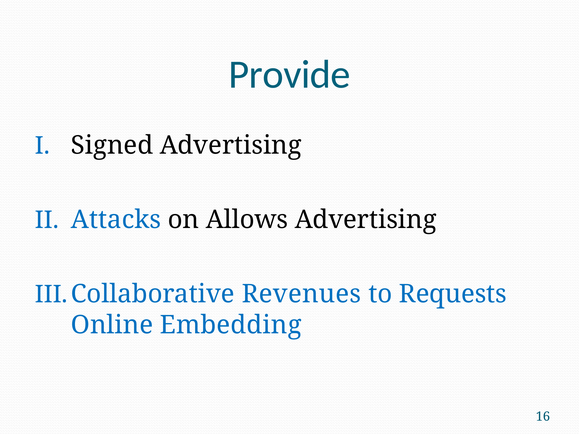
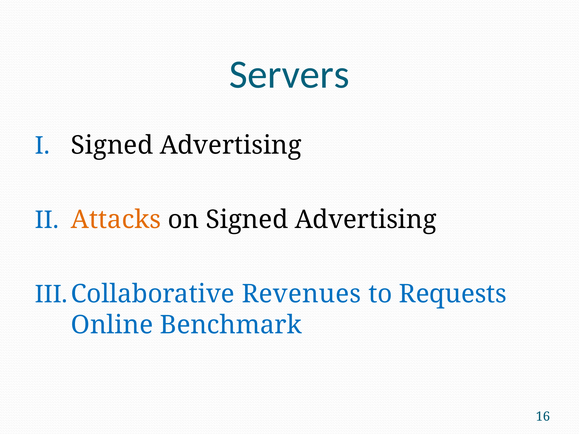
Provide: Provide -> Servers (289, 74)
Attacks colour: blue -> orange (116, 220)
on Allows: Allows -> Signed (247, 220)
Embedding: Embedding -> Benchmark (231, 325)
